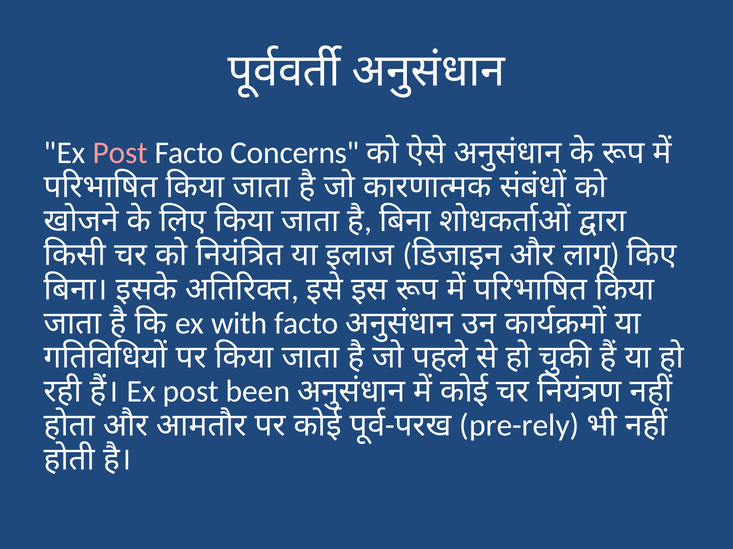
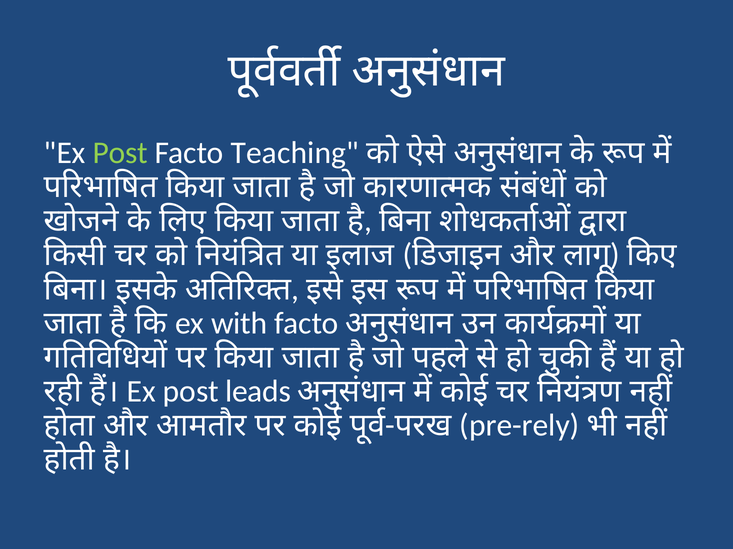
Post colour: pink -> light green (120, 153)
Concerns: Concerns -> Teaching (295, 153)
been: been -> leads (258, 392)
